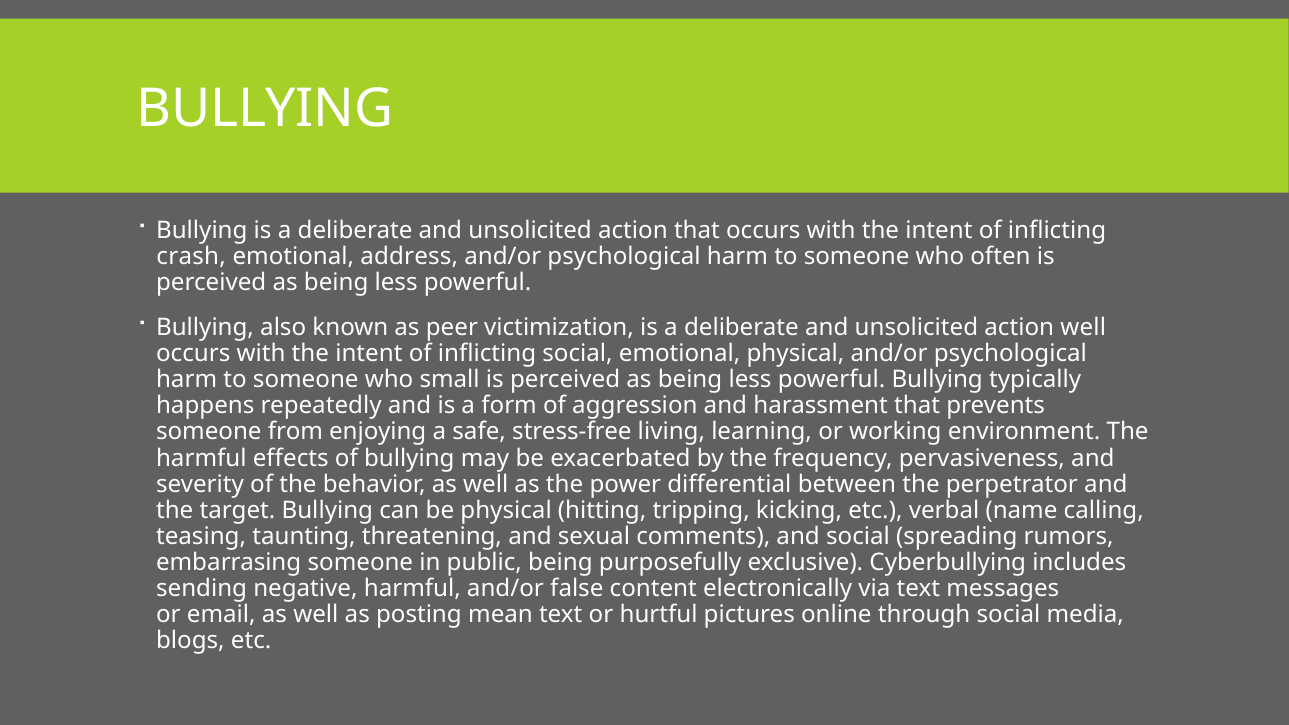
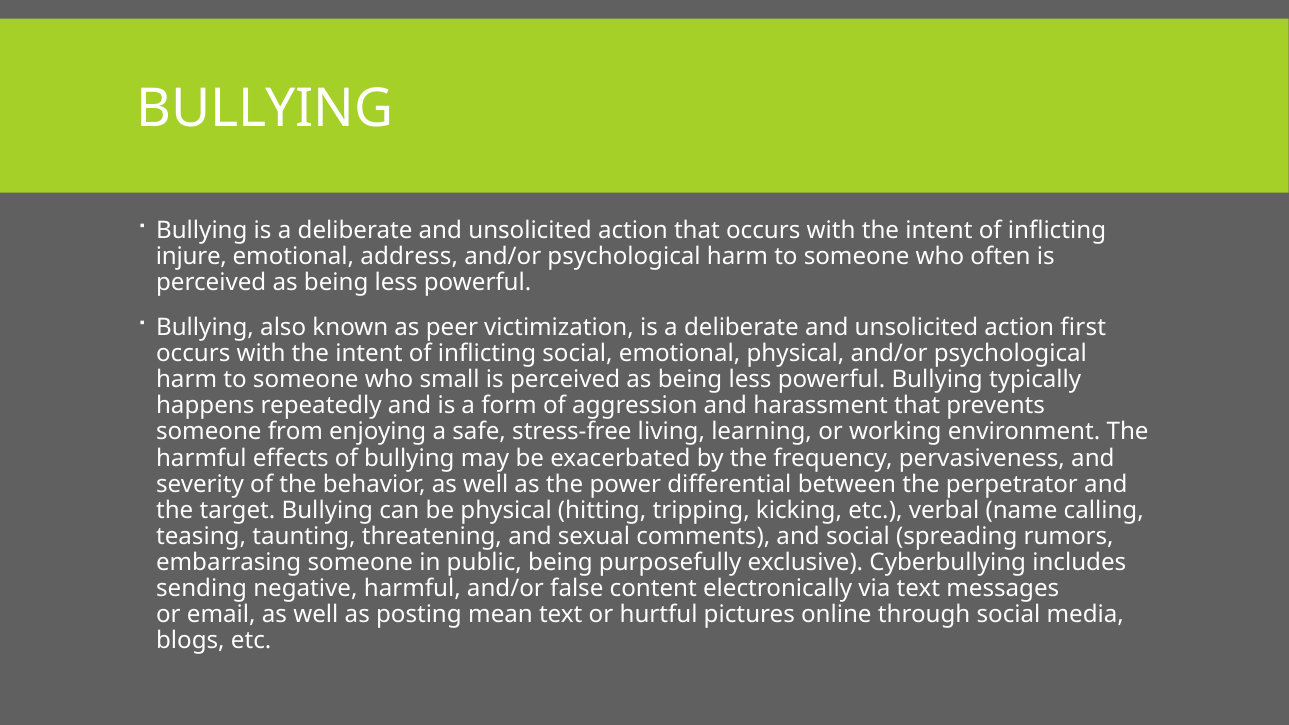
crash: crash -> injure (191, 257)
action well: well -> first (1083, 328)
